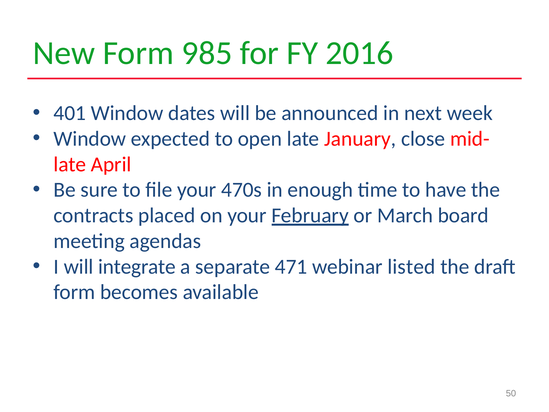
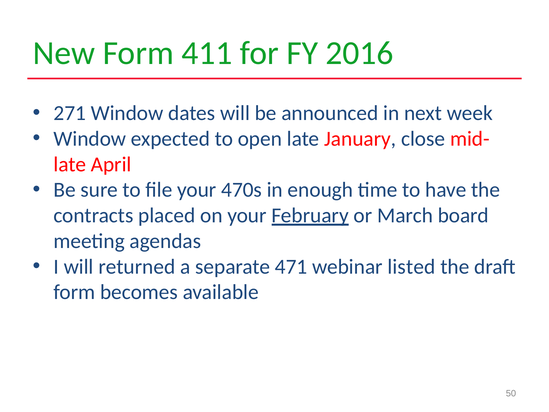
985: 985 -> 411 (207, 53)
401: 401 -> 271 (70, 113)
integrate: integrate -> returned (137, 267)
